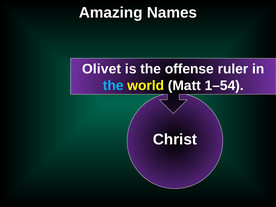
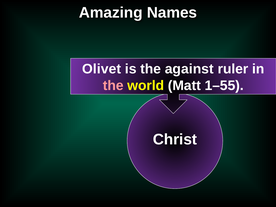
offense: offense -> against (189, 69)
the colour: light blue -> pink (113, 86)
1–54: 1–54 -> 1–55 (224, 86)
